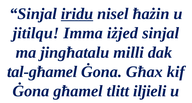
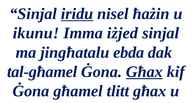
jitilqu: jitilqu -> ikunu (36, 33)
milli: milli -> ebda (129, 53)
Għax underline: none -> present (144, 72)
tlitt iljieli: iljieli -> għax (150, 91)
